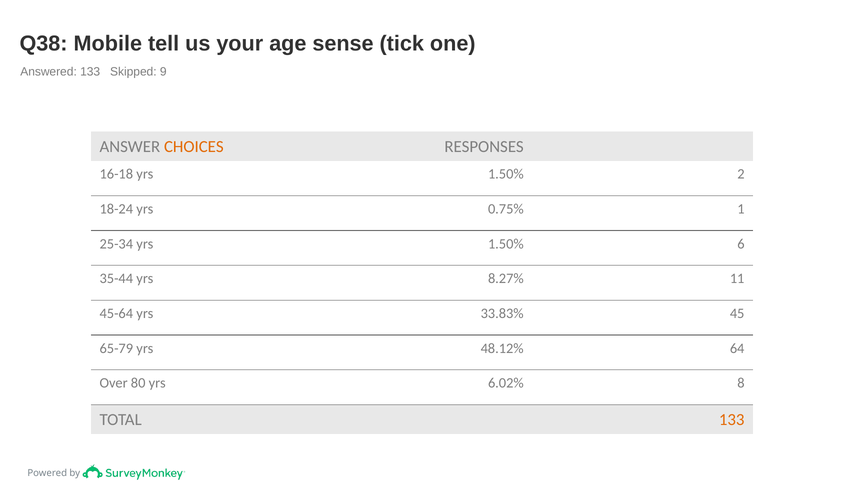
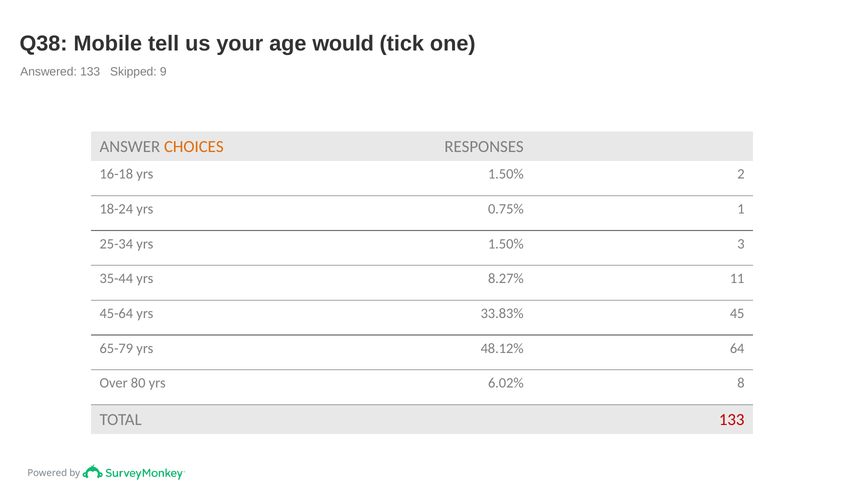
sense: sense -> would (343, 44)
6: 6 -> 3 (741, 244)
133 colour: orange -> red (732, 419)
